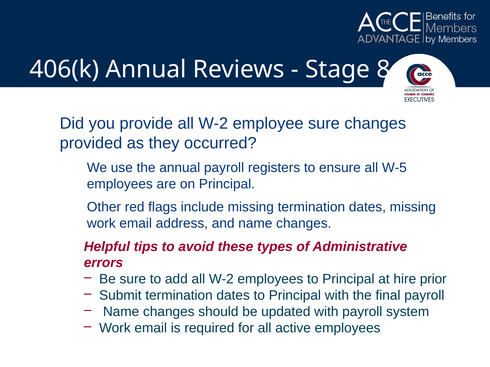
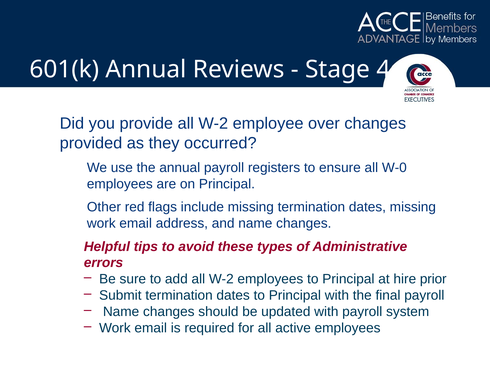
406(k: 406(k -> 601(k (64, 69)
8: 8 -> 4 (383, 69)
employee sure: sure -> over (324, 124)
W-5: W-5 -> W-0 (394, 168)
